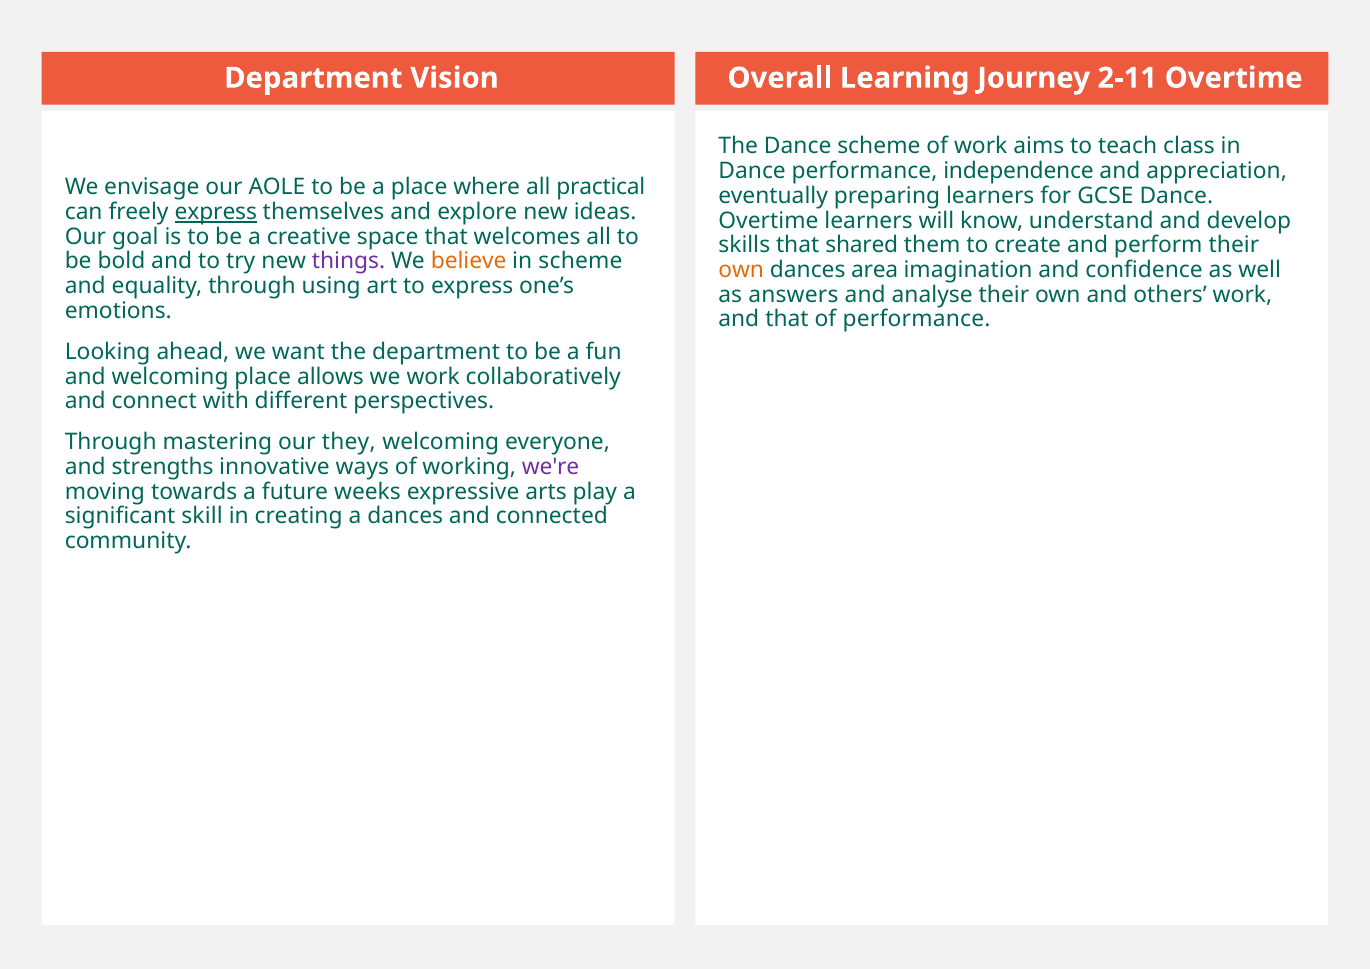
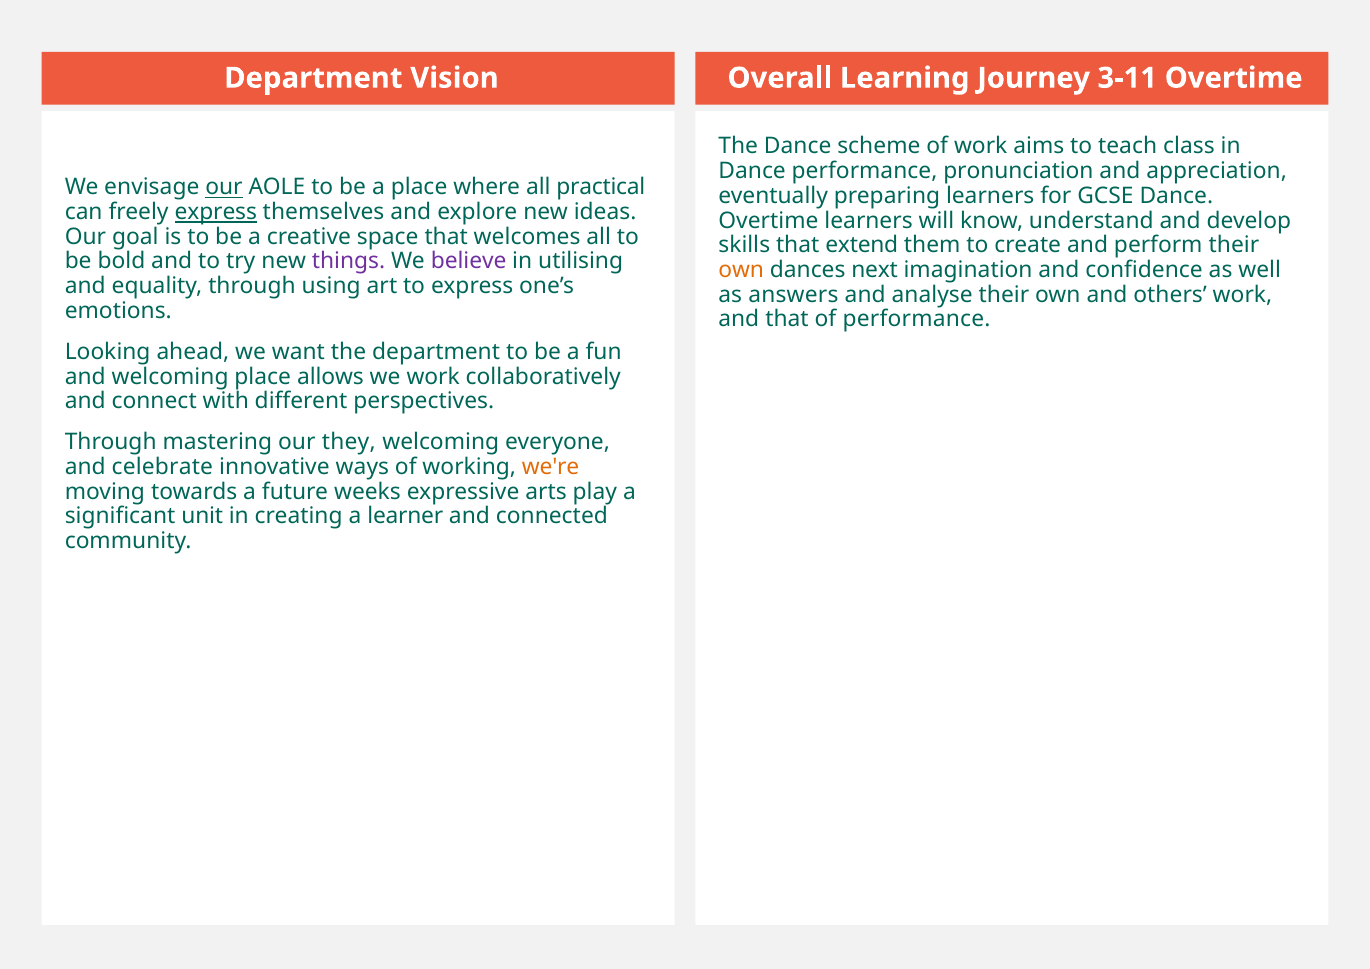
2-11: 2-11 -> 3-11 (1127, 78)
independence: independence -> pronunciation (1018, 171)
our underline: none -> present (224, 187)
shared: shared -> extend (862, 245)
believe colour: orange -> purple (469, 261)
in scheme: scheme -> utilising (581, 261)
area: area -> next (875, 270)
strengths: strengths -> celebrate (162, 467)
we're colour: purple -> orange (551, 467)
skill: skill -> unit (202, 516)
a dances: dances -> learner (405, 516)
